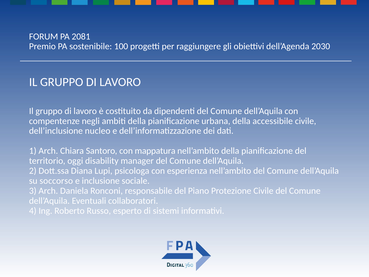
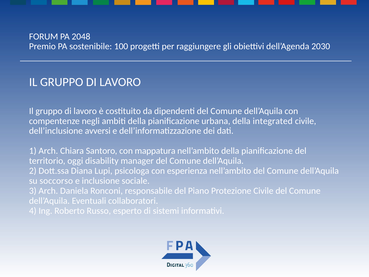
2081: 2081 -> 2048 (81, 36)
accessibile: accessibile -> integrated (273, 121)
nucleo: nucleo -> avversi (98, 131)
